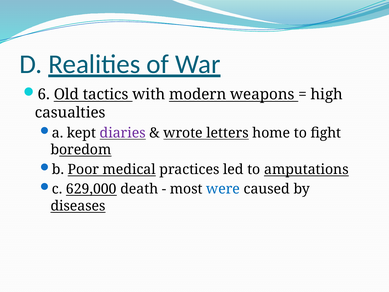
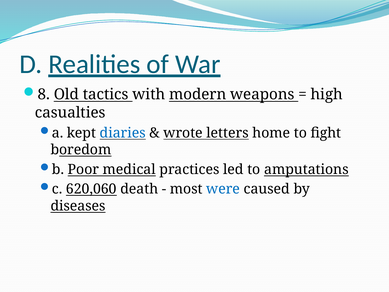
6: 6 -> 8 (44, 94)
diaries colour: purple -> blue (123, 133)
629,000: 629,000 -> 620,060 (91, 189)
